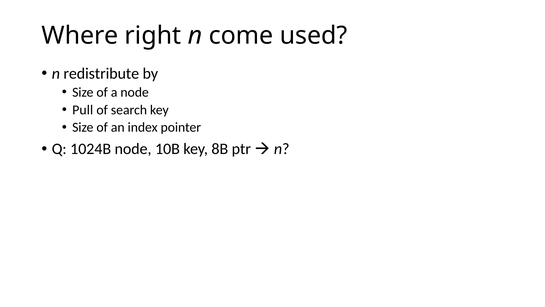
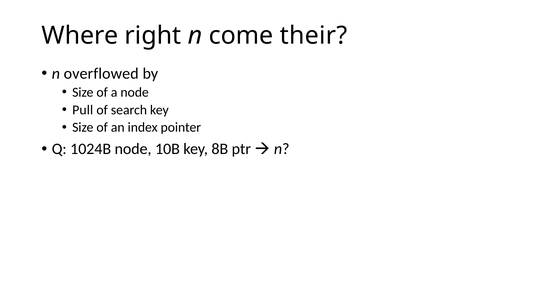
used: used -> their (313, 36)
redistribute: redistribute -> overflowed (101, 73)
